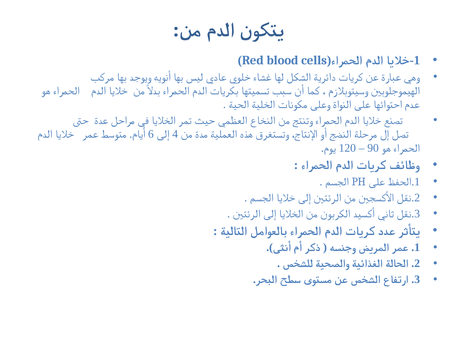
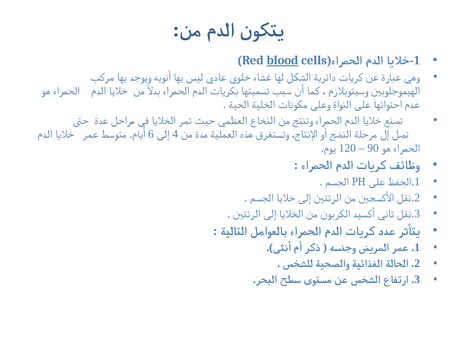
blood underline: none -> present (282, 60)
